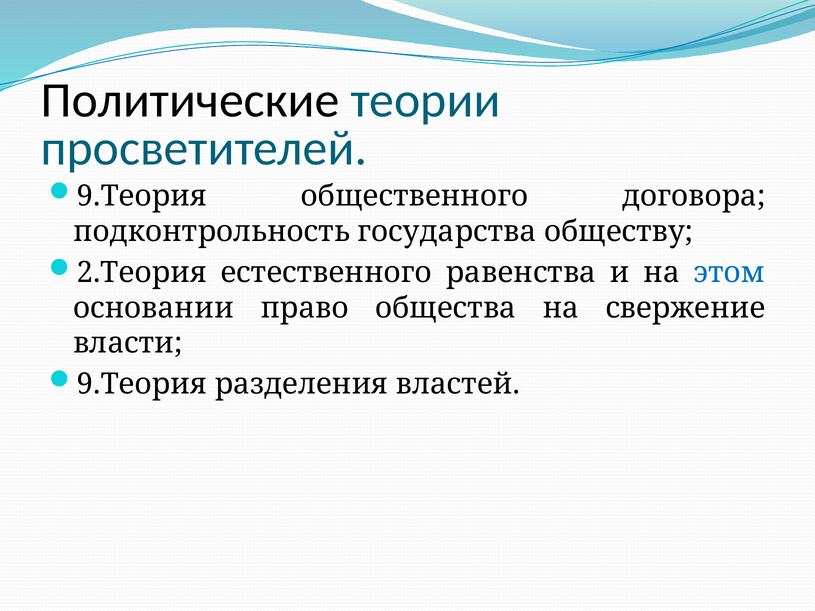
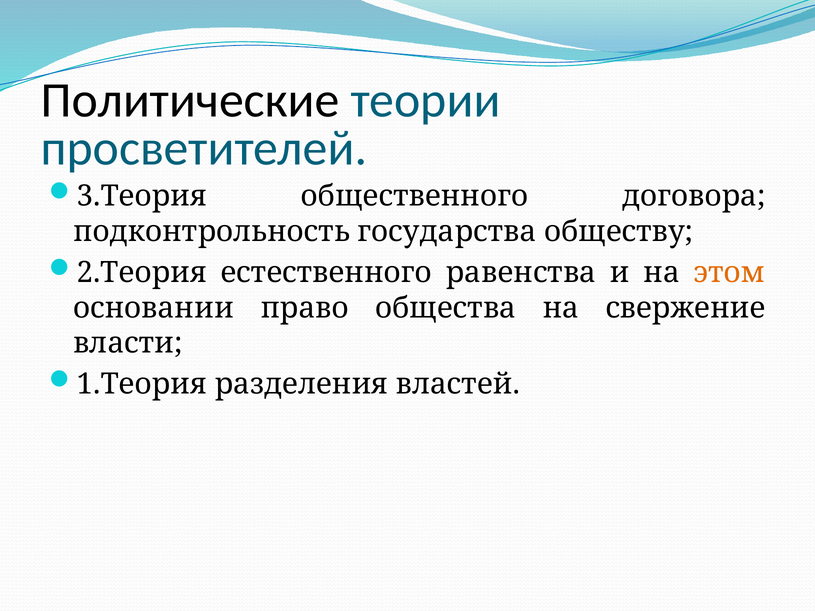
9.Теория: 9.Теория -> 3.Теория (142, 196)
этом colour: blue -> orange (730, 273)
9.Теория: 9.Теория -> 1.Теория (142, 384)
